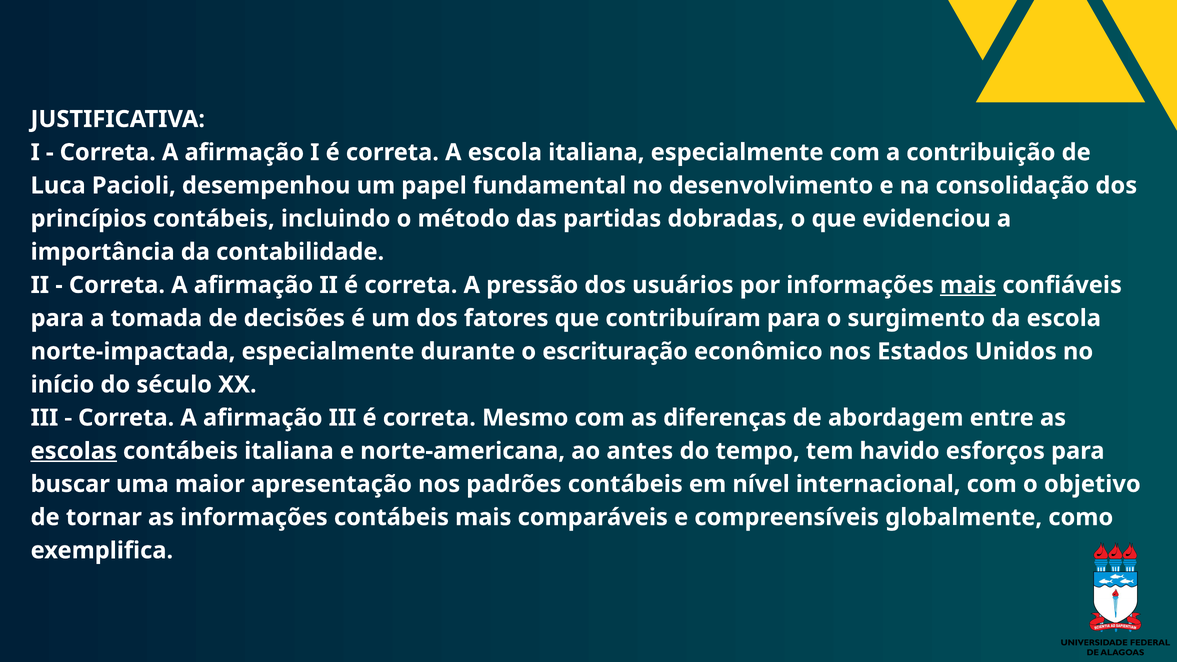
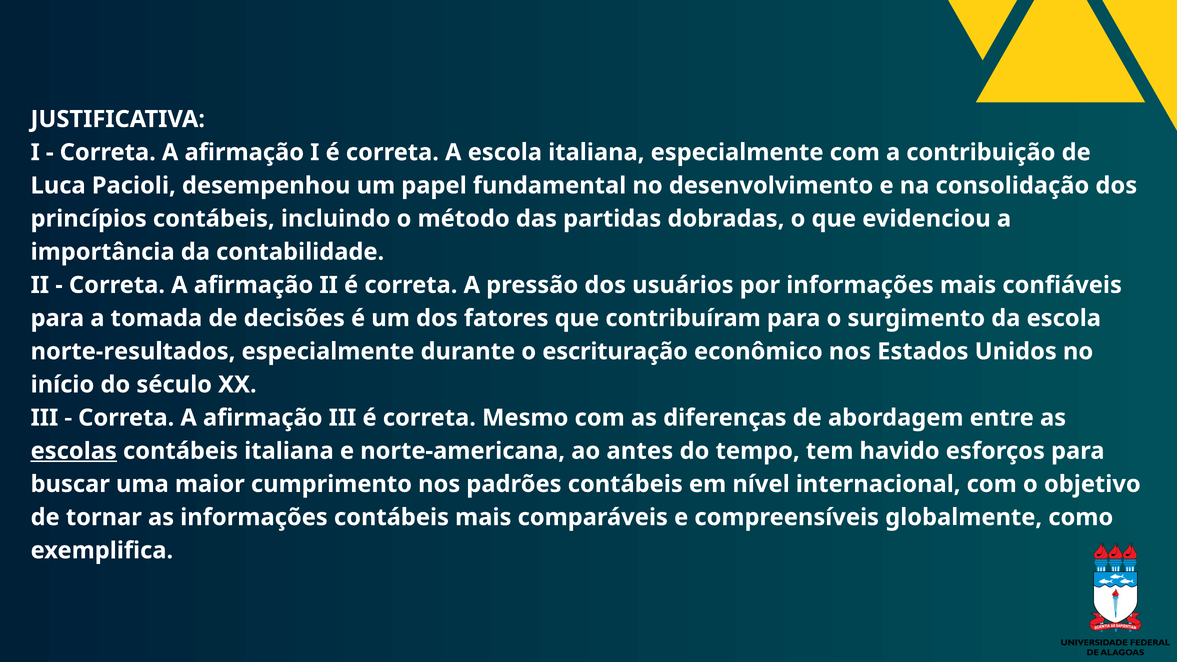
mais underline: present -> none (968, 285)
norte-impactada: norte-impactada -> norte-resultados (133, 351)
apresentação: apresentação -> cumprimento (331, 484)
